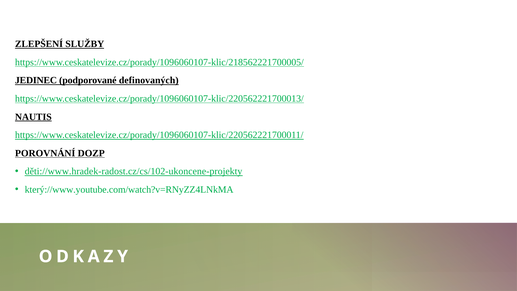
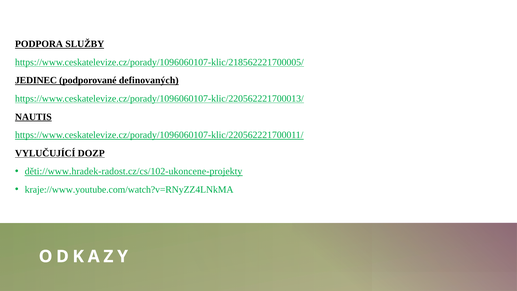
ZLEPŠENÍ: ZLEPŠENÍ -> PODPORA (39, 44)
POROVNÁNÍ: POROVNÁNÍ -> VYLUČUJÍCÍ (45, 153)
který://www.youtube.com/watch?v=RNyZZ4LNkMA: který://www.youtube.com/watch?v=RNyZZ4LNkMA -> kraje://www.youtube.com/watch?v=RNyZZ4LNkMA (129, 189)
